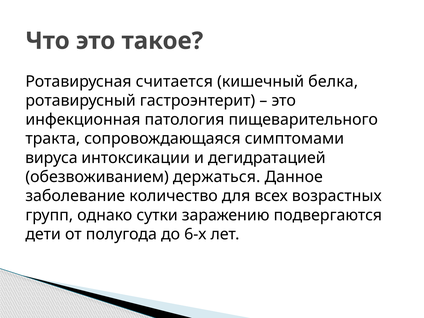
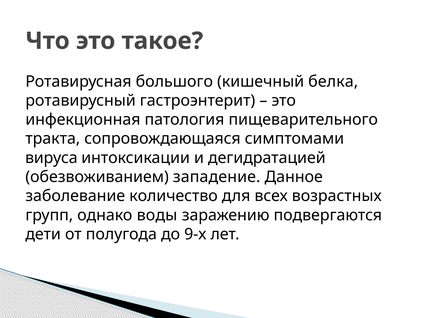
считается: считается -> большого (174, 81)
держаться: держаться -> западение (217, 177)
сутки: сутки -> воды (157, 215)
6-х: 6-х -> 9-х (195, 234)
